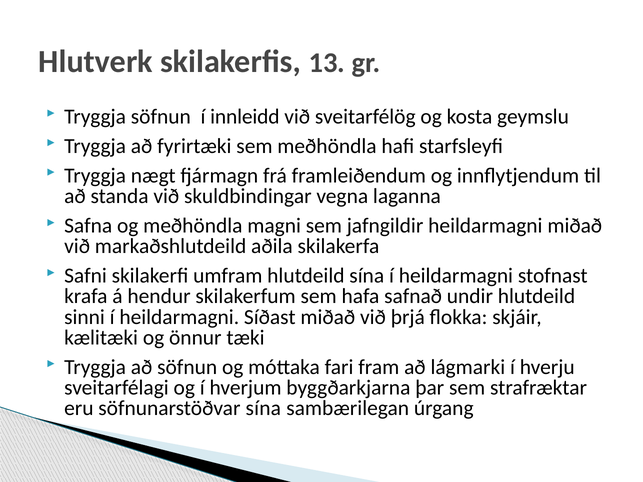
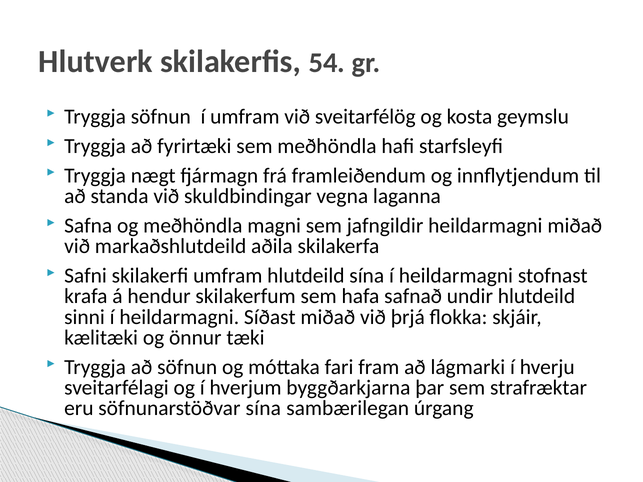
13: 13 -> 54 (327, 63)
í innleidd: innleidd -> umfram (245, 117)
